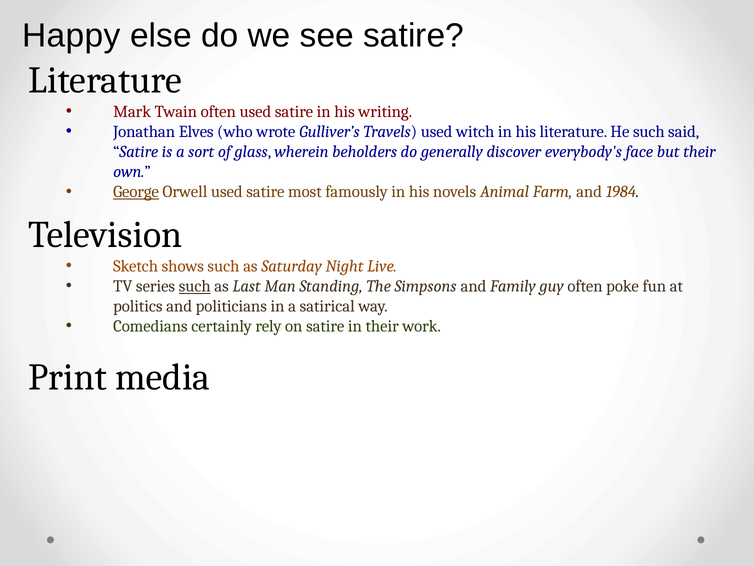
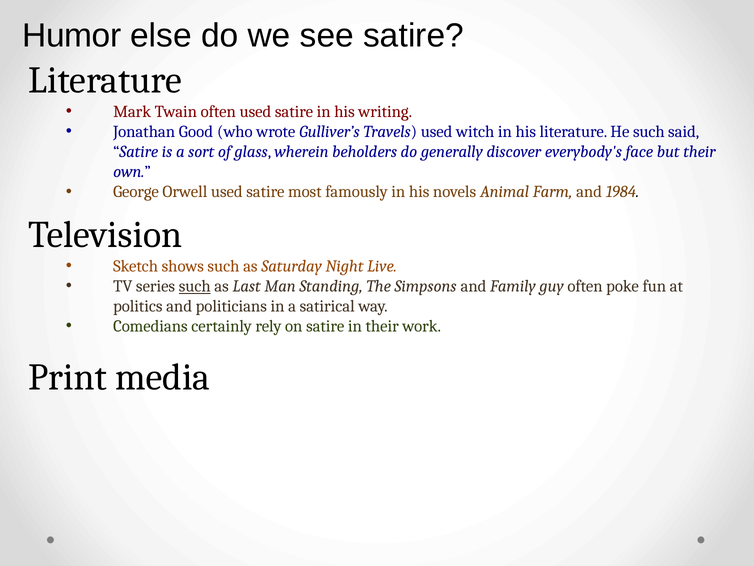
Happy: Happy -> Humor (72, 36)
Elves: Elves -> Good (196, 132)
George underline: present -> none (136, 192)
